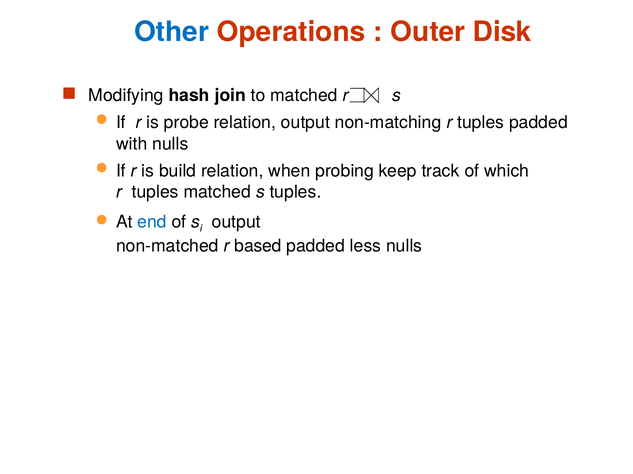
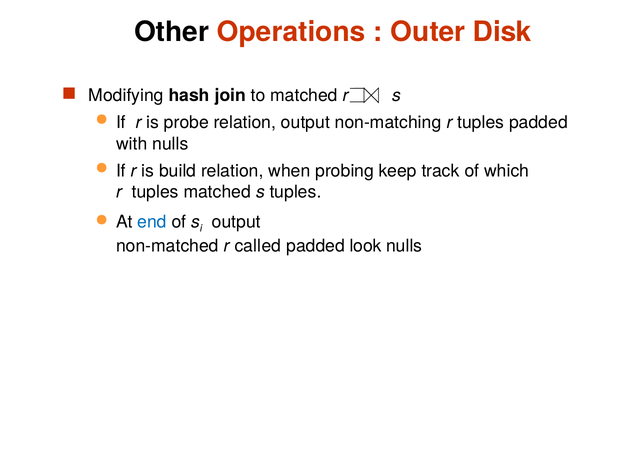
Other colour: blue -> black (172, 32)
based: based -> called (258, 246)
less: less -> look (366, 246)
